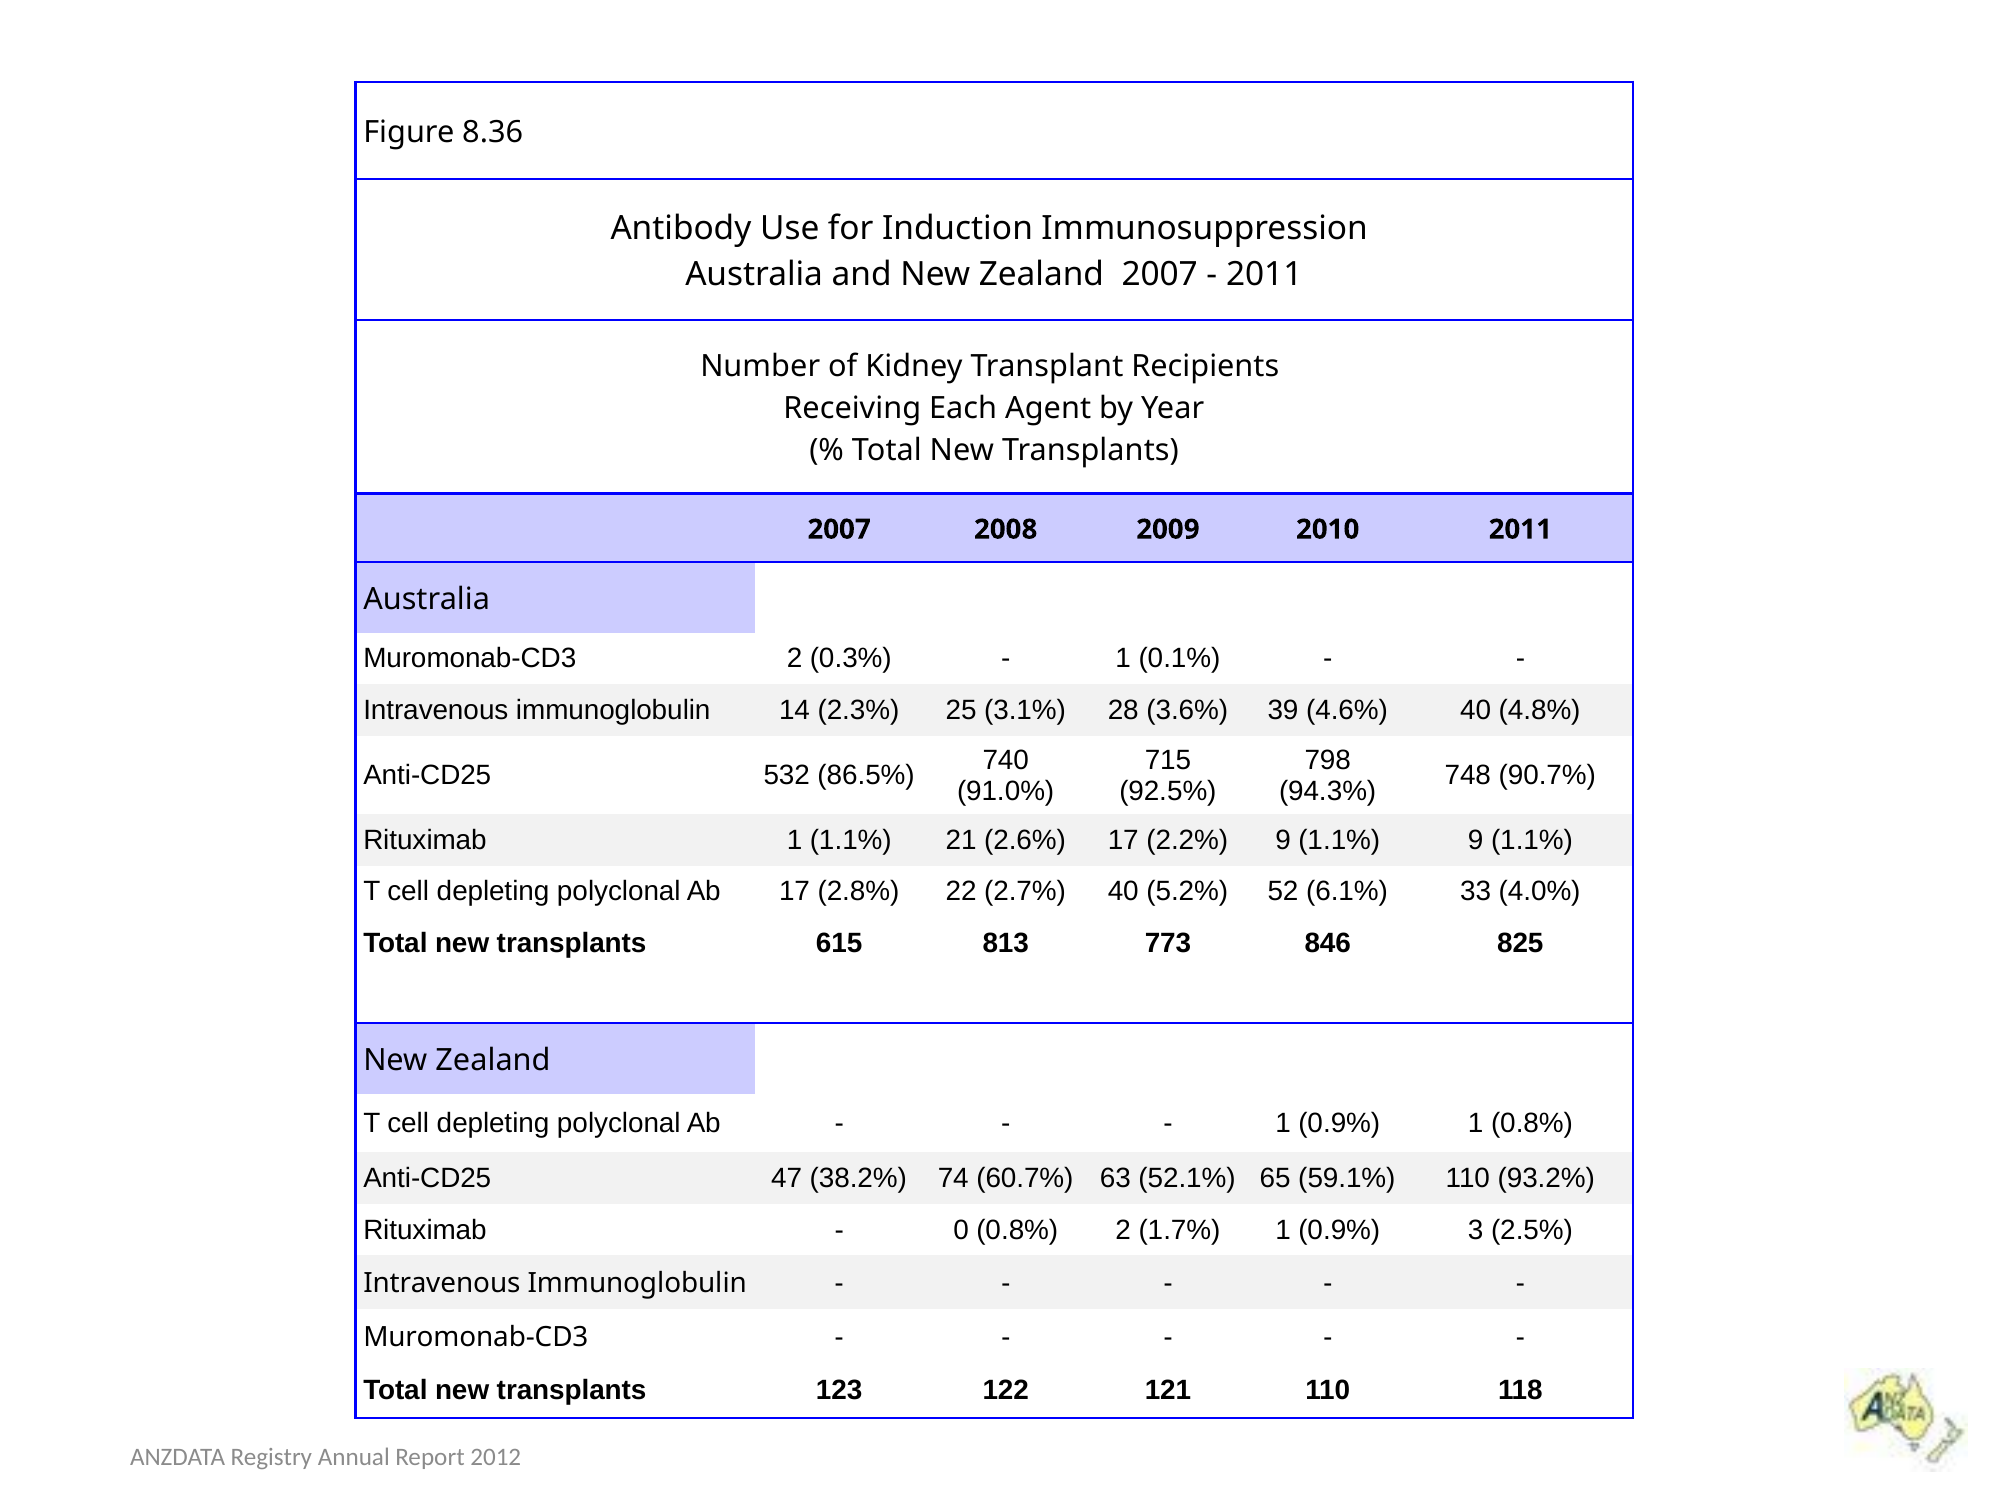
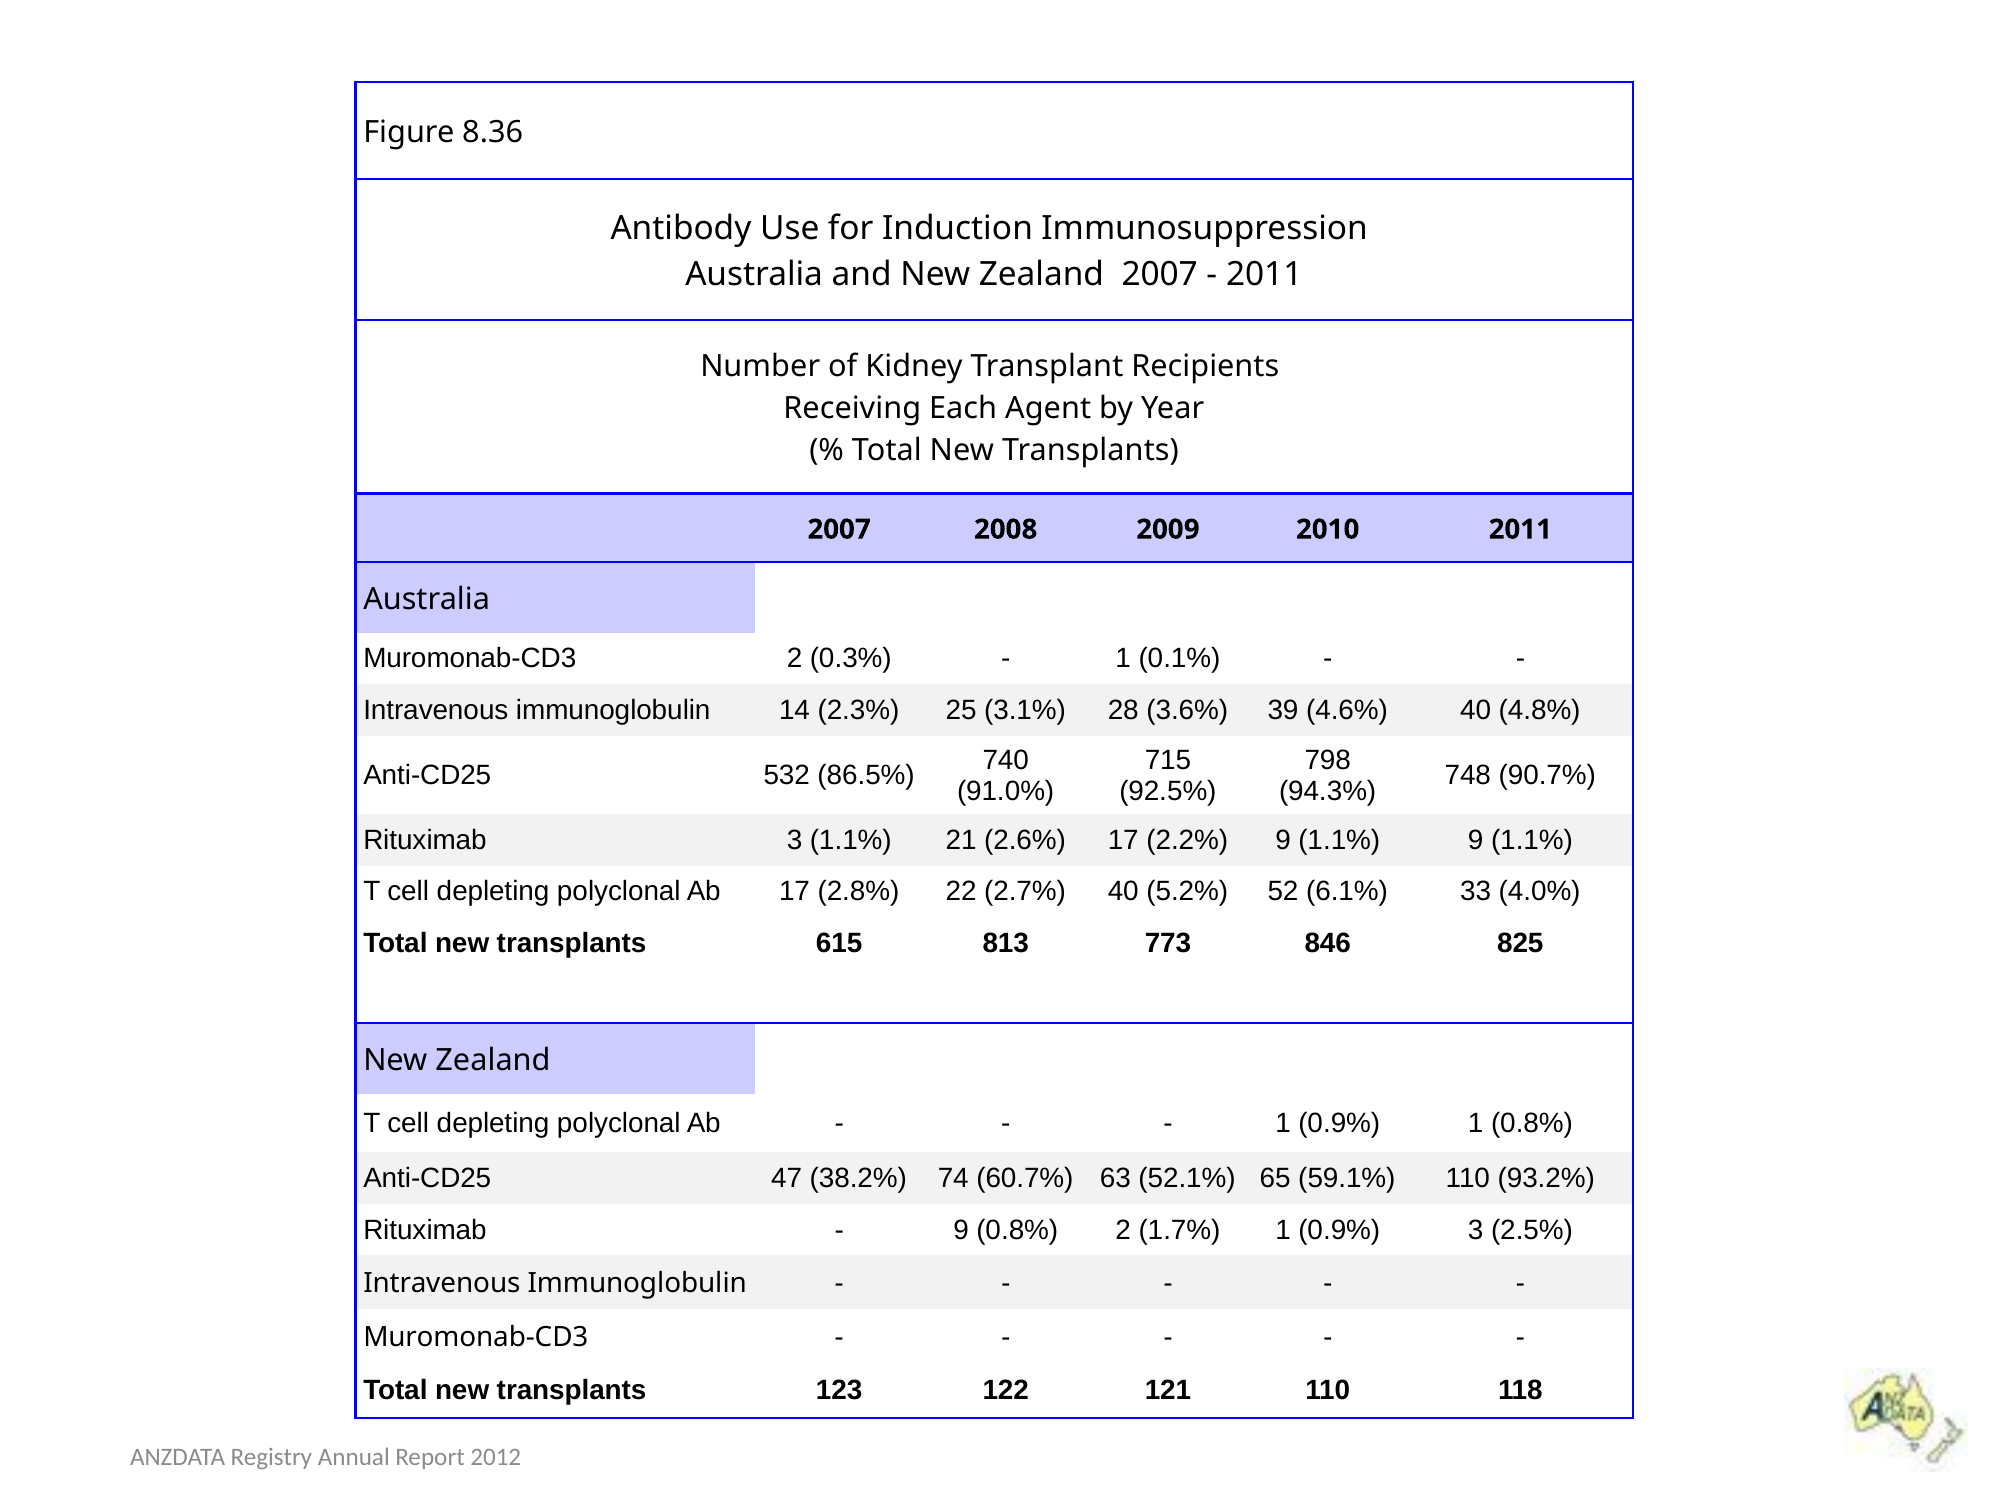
Rituximab 1: 1 -> 3 (795, 841)
0: 0 -> 9 (961, 1230)
